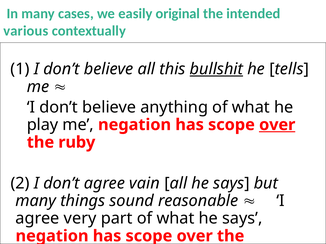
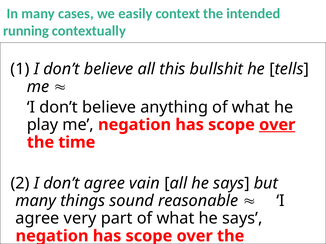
original: original -> context (178, 14)
various: various -> running (26, 31)
bullshit underline: present -> none (216, 69)
ruby: ruby -> time (77, 143)
